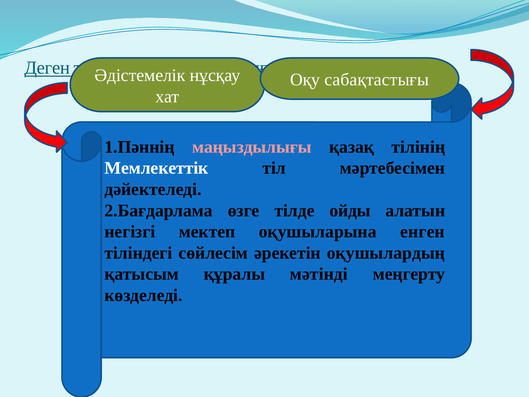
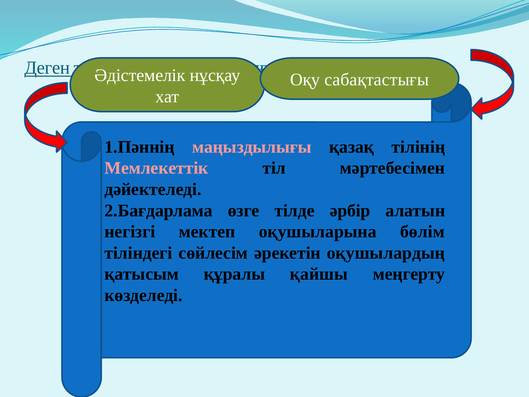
Мемлекеттік colour: white -> pink (156, 168)
ойды: ойды -> әрбір (350, 210)
енген: енген -> бөлім (423, 232)
мәтінді: мәтінді -> қайшы (319, 274)
